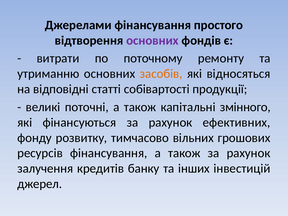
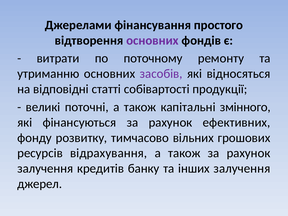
засобів colour: orange -> purple (161, 74)
ресурсів фінансування: фінансування -> відрахування (109, 153)
інших інвестицій: інвестицій -> залучення (242, 169)
